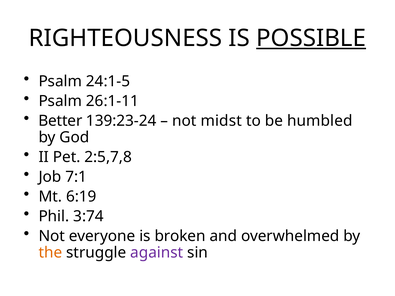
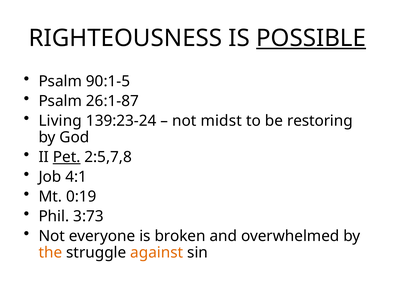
24:1-5: 24:1-5 -> 90:1-5 (108, 81)
26:1-11: 26:1-11 -> 26:1-87 (112, 101)
Better: Better -> Living (60, 121)
humbled: humbled -> restoring (320, 121)
Pet underline: none -> present (67, 157)
7:1: 7:1 -> 4:1 (76, 177)
6:19: 6:19 -> 0:19 (81, 197)
3:74: 3:74 -> 3:73 (88, 216)
against colour: purple -> orange (157, 253)
